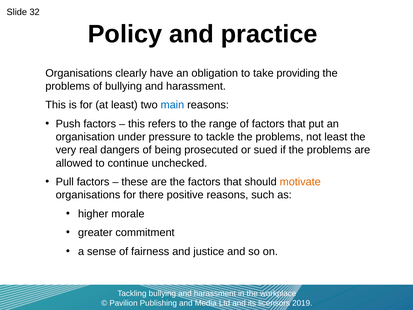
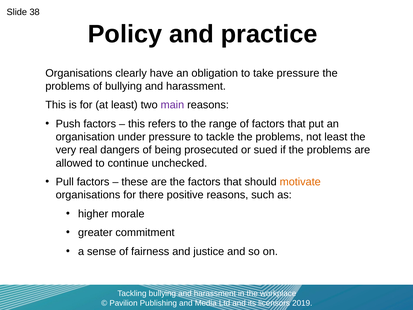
32: 32 -> 38 (35, 12)
take providing: providing -> pressure (298, 73)
main colour: blue -> purple (172, 105)
